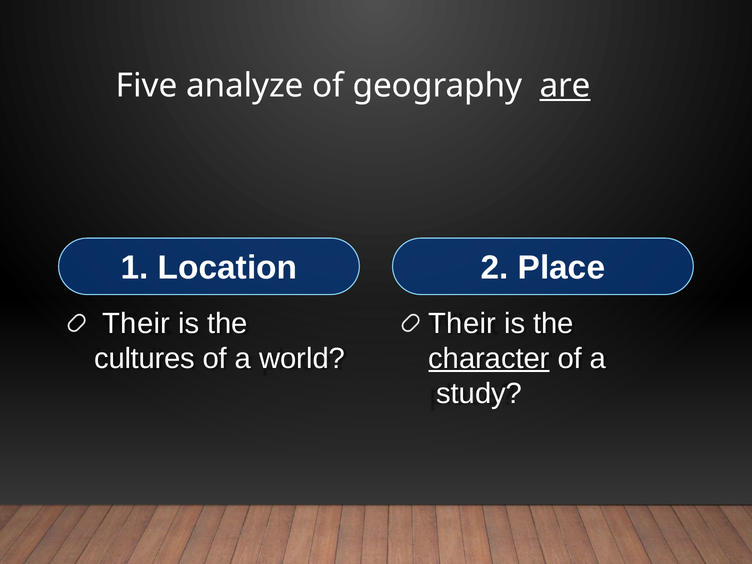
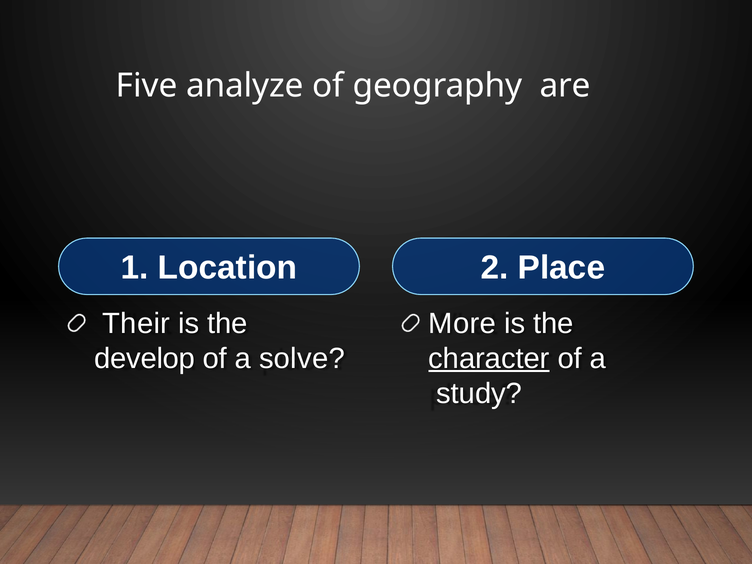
are underline: present -> none (565, 86)
Their: Their -> More (462, 323)
cultures: cultures -> develop (145, 359)
world: world -> solve (302, 359)
